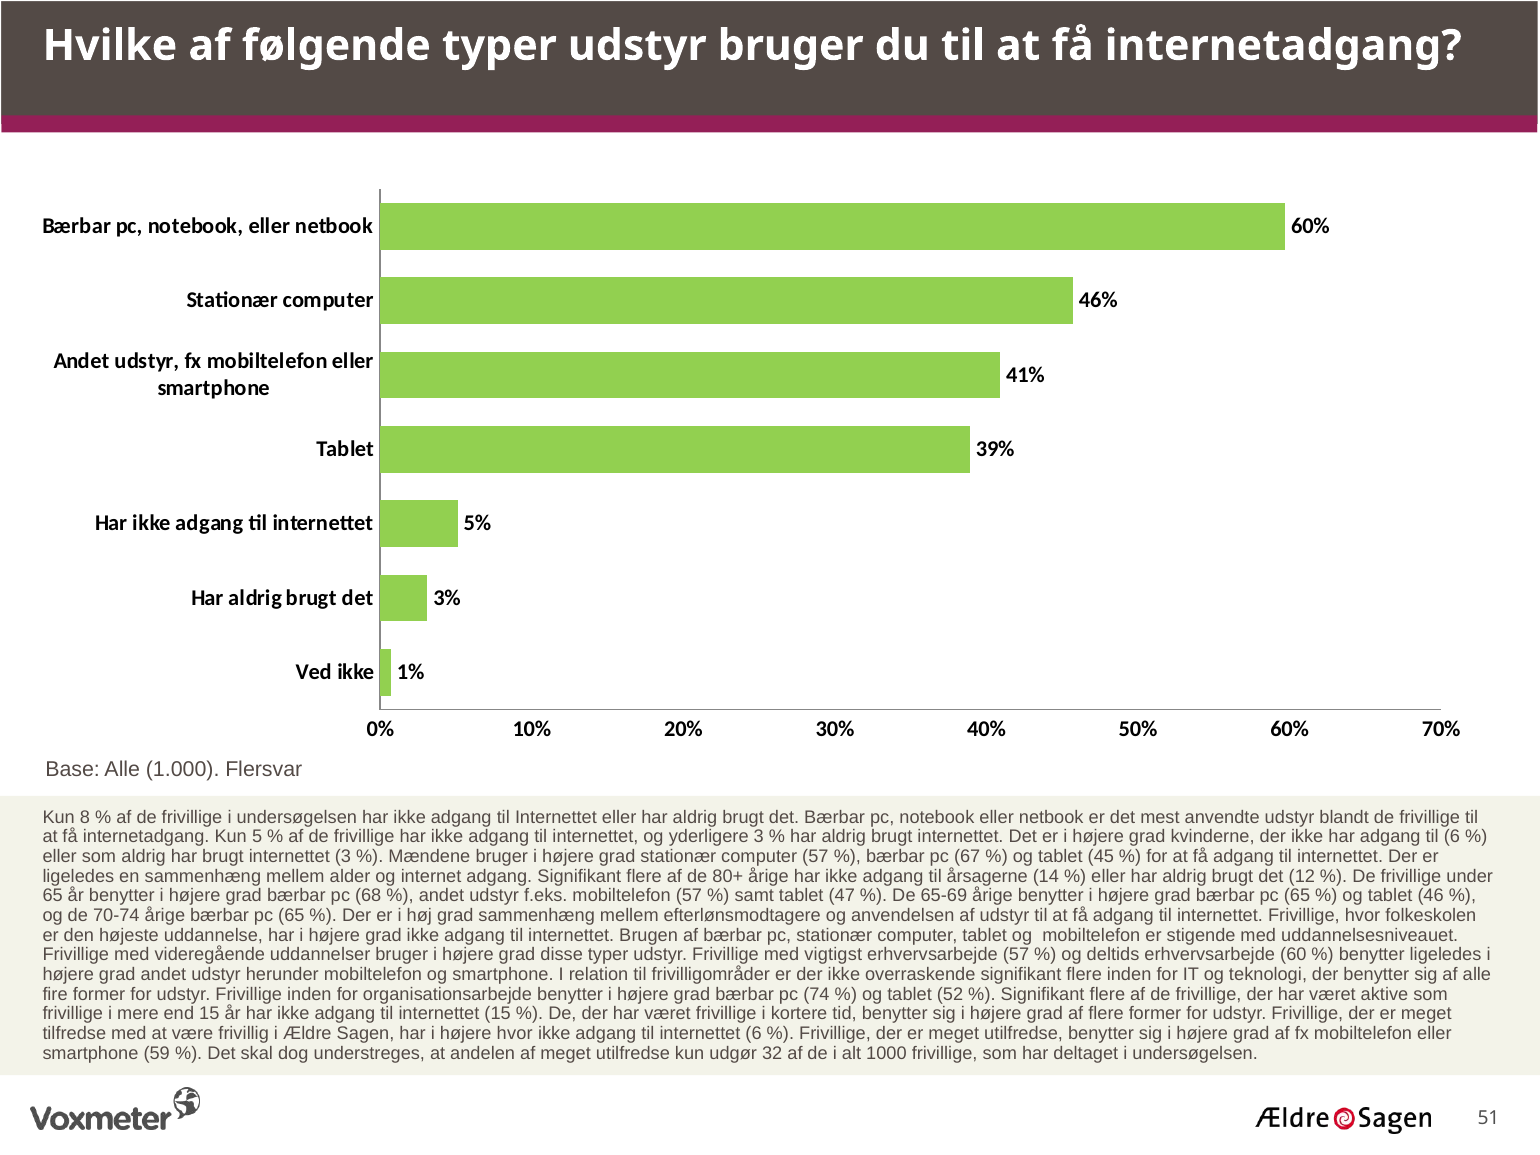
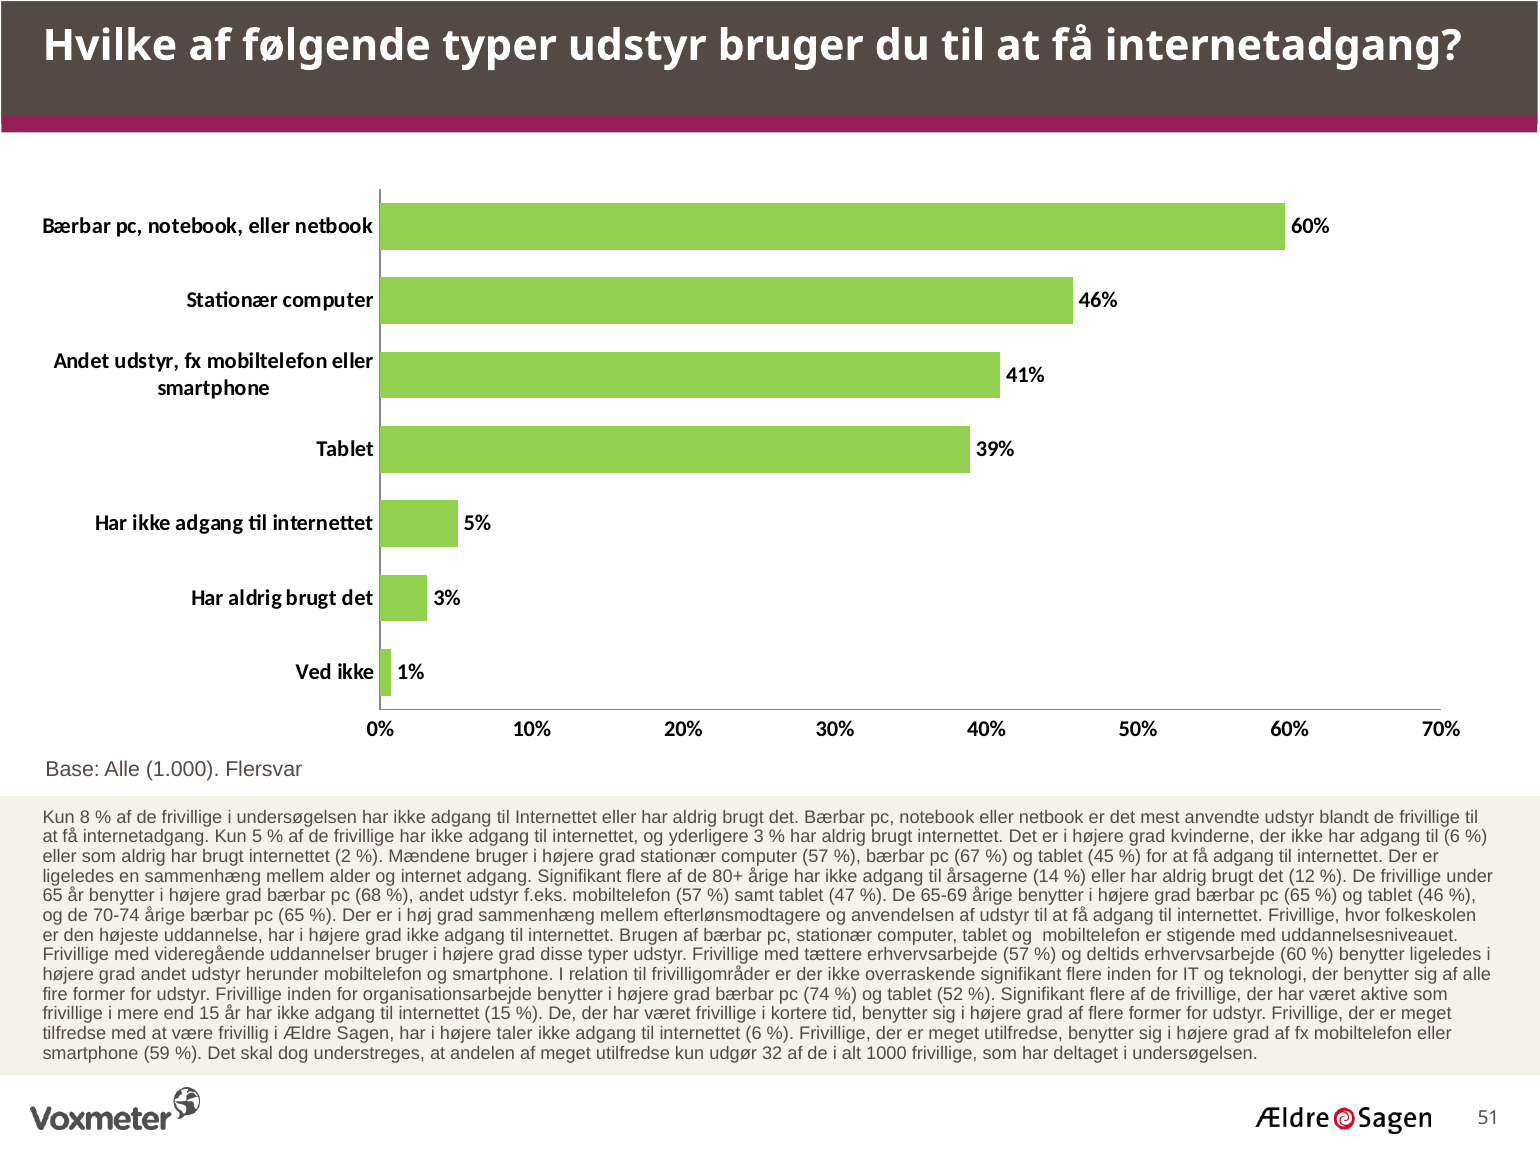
internettet 3: 3 -> 2 (343, 857)
vigtigst: vigtigst -> tættere (833, 955)
højere hvor: hvor -> taler (515, 1033)
